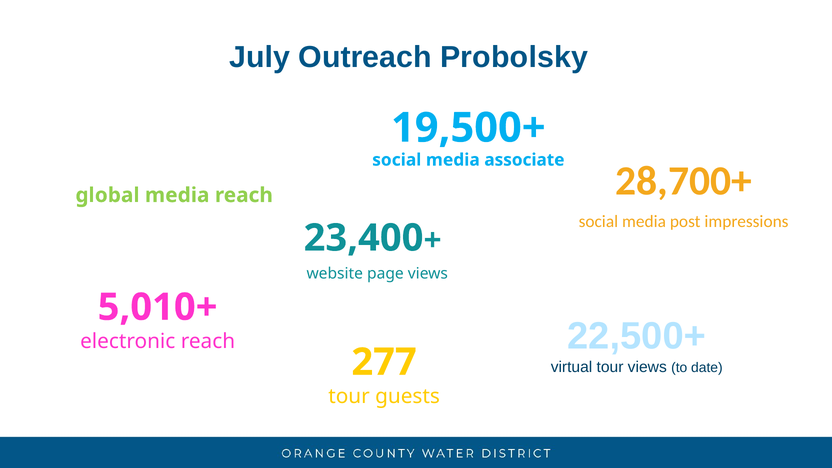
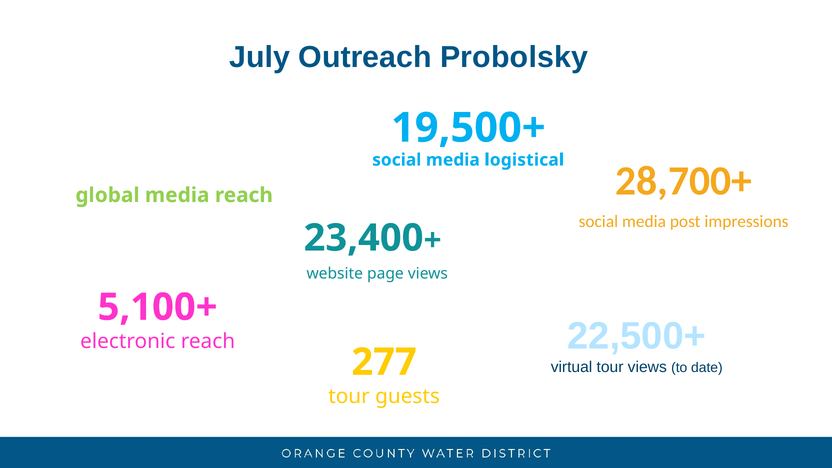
associate: associate -> logistical (524, 160)
5,010+: 5,010+ -> 5,100+ (158, 307)
